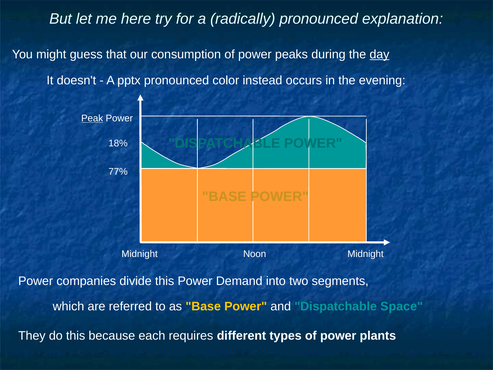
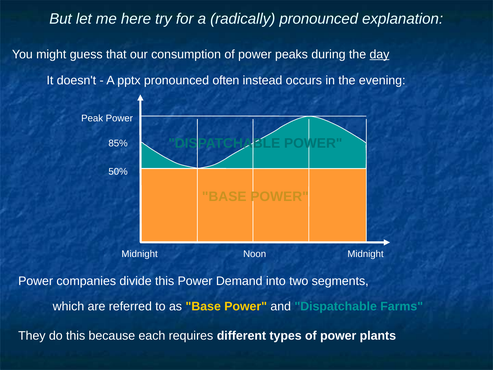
color: color -> often (226, 80)
Peak underline: present -> none (92, 118)
18%: 18% -> 85% (118, 143)
77%: 77% -> 50% (118, 172)
Space: Space -> Farms (402, 306)
